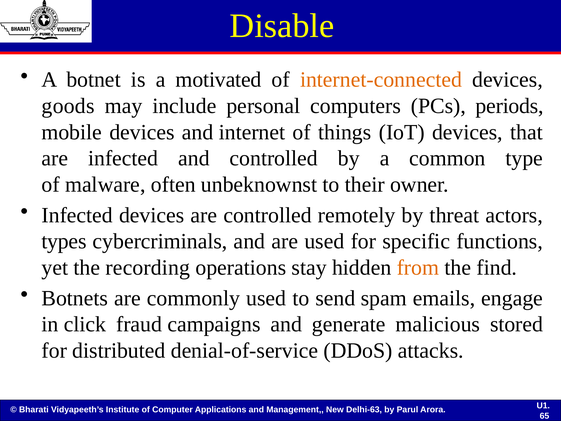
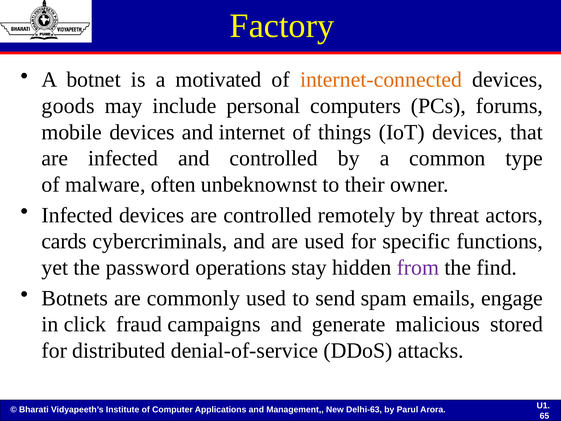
Disable: Disable -> Factory (282, 26)
periods: periods -> forums (510, 106)
types: types -> cards (64, 241)
recording: recording -> password (148, 267)
from colour: orange -> purple (418, 267)
